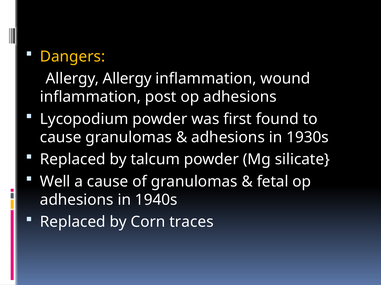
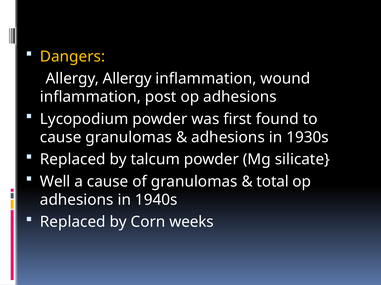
fetal: fetal -> total (273, 182)
traces: traces -> weeks (192, 222)
